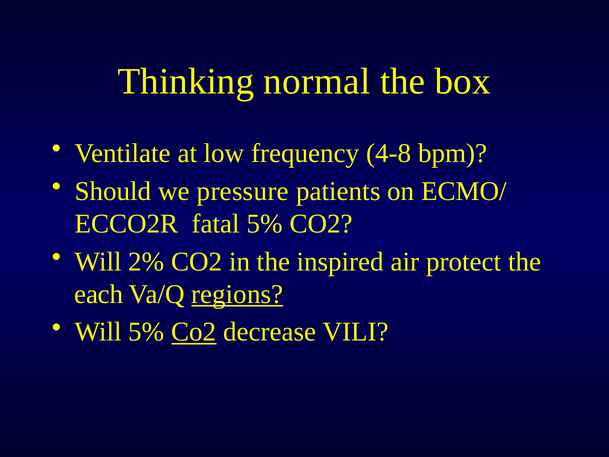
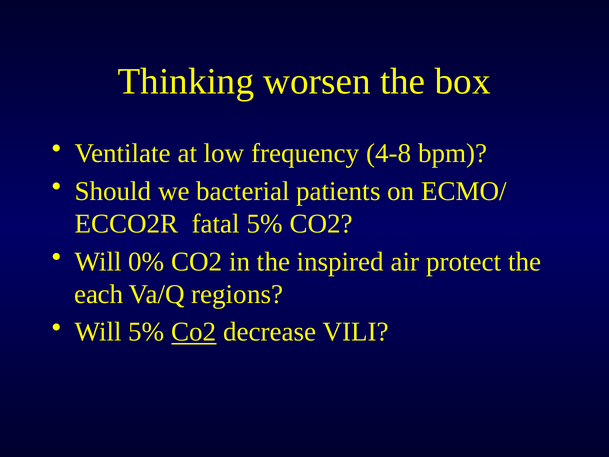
normal: normal -> worsen (317, 81)
pressure: pressure -> bacterial (243, 191)
2%: 2% -> 0% (146, 261)
regions underline: present -> none (237, 294)
